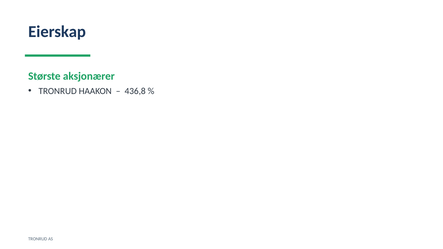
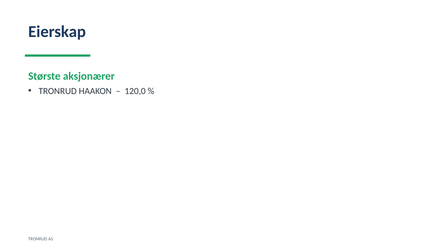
436,8: 436,8 -> 120,0 (135, 91)
